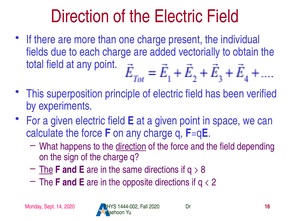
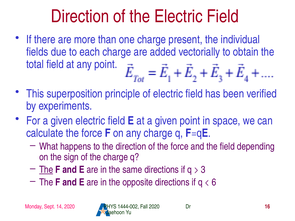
direction underline: present -> none (131, 147)
8: 8 -> 3 (203, 170)
2: 2 -> 6 (214, 182)
